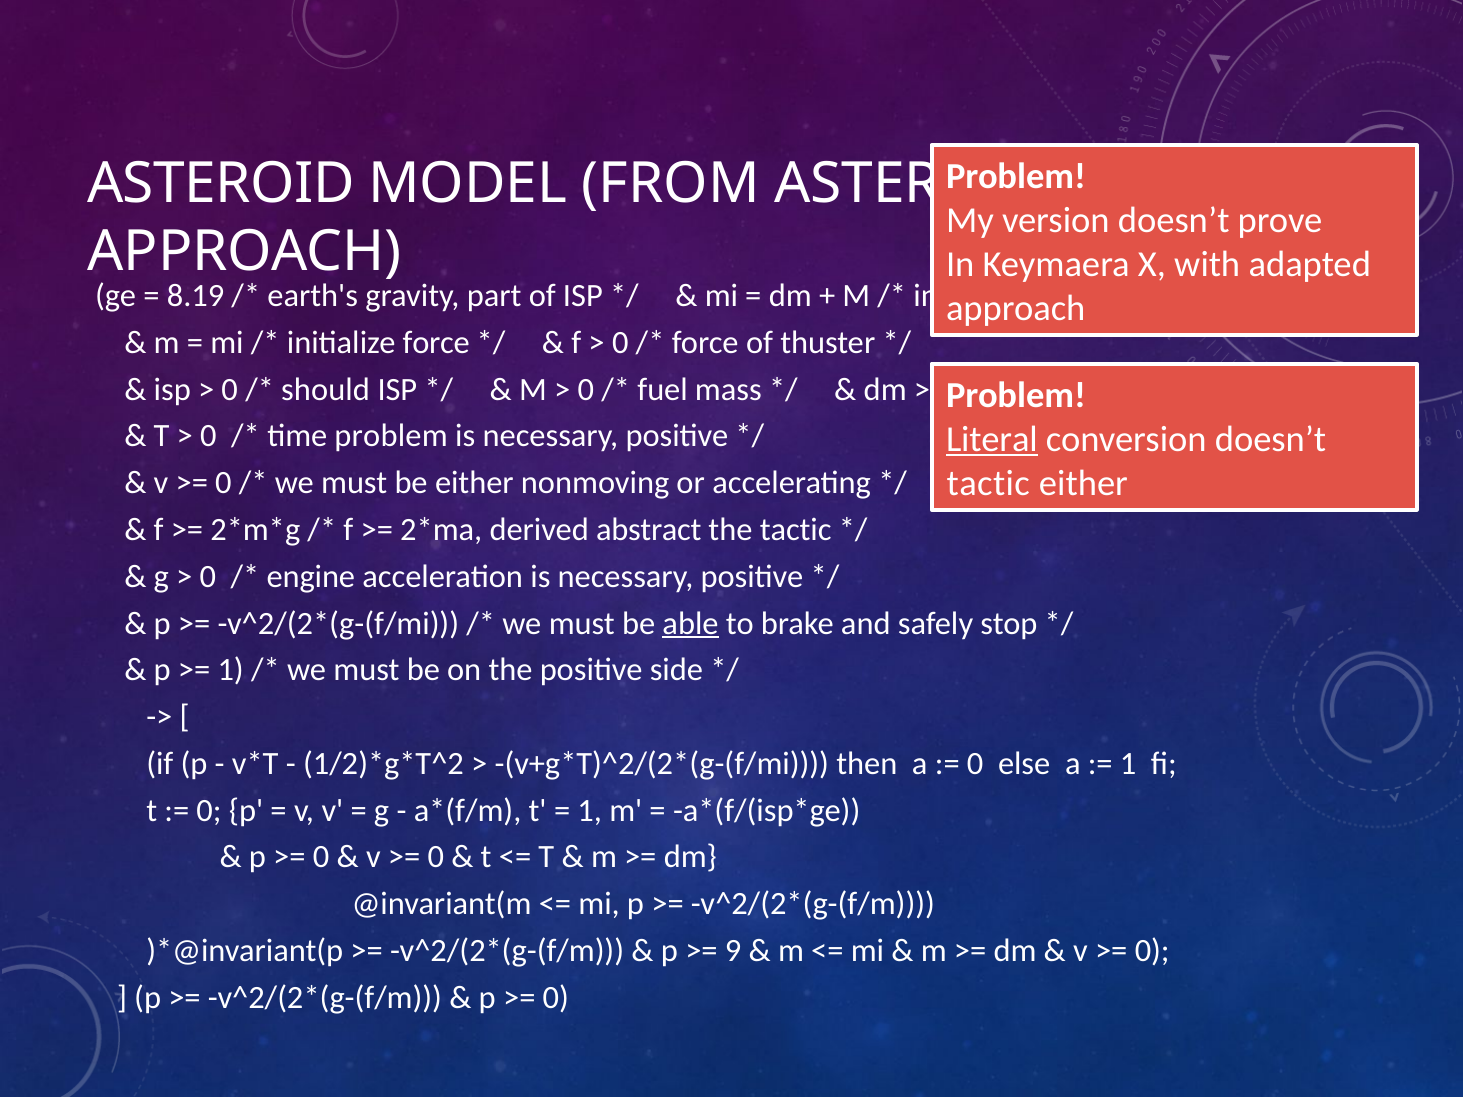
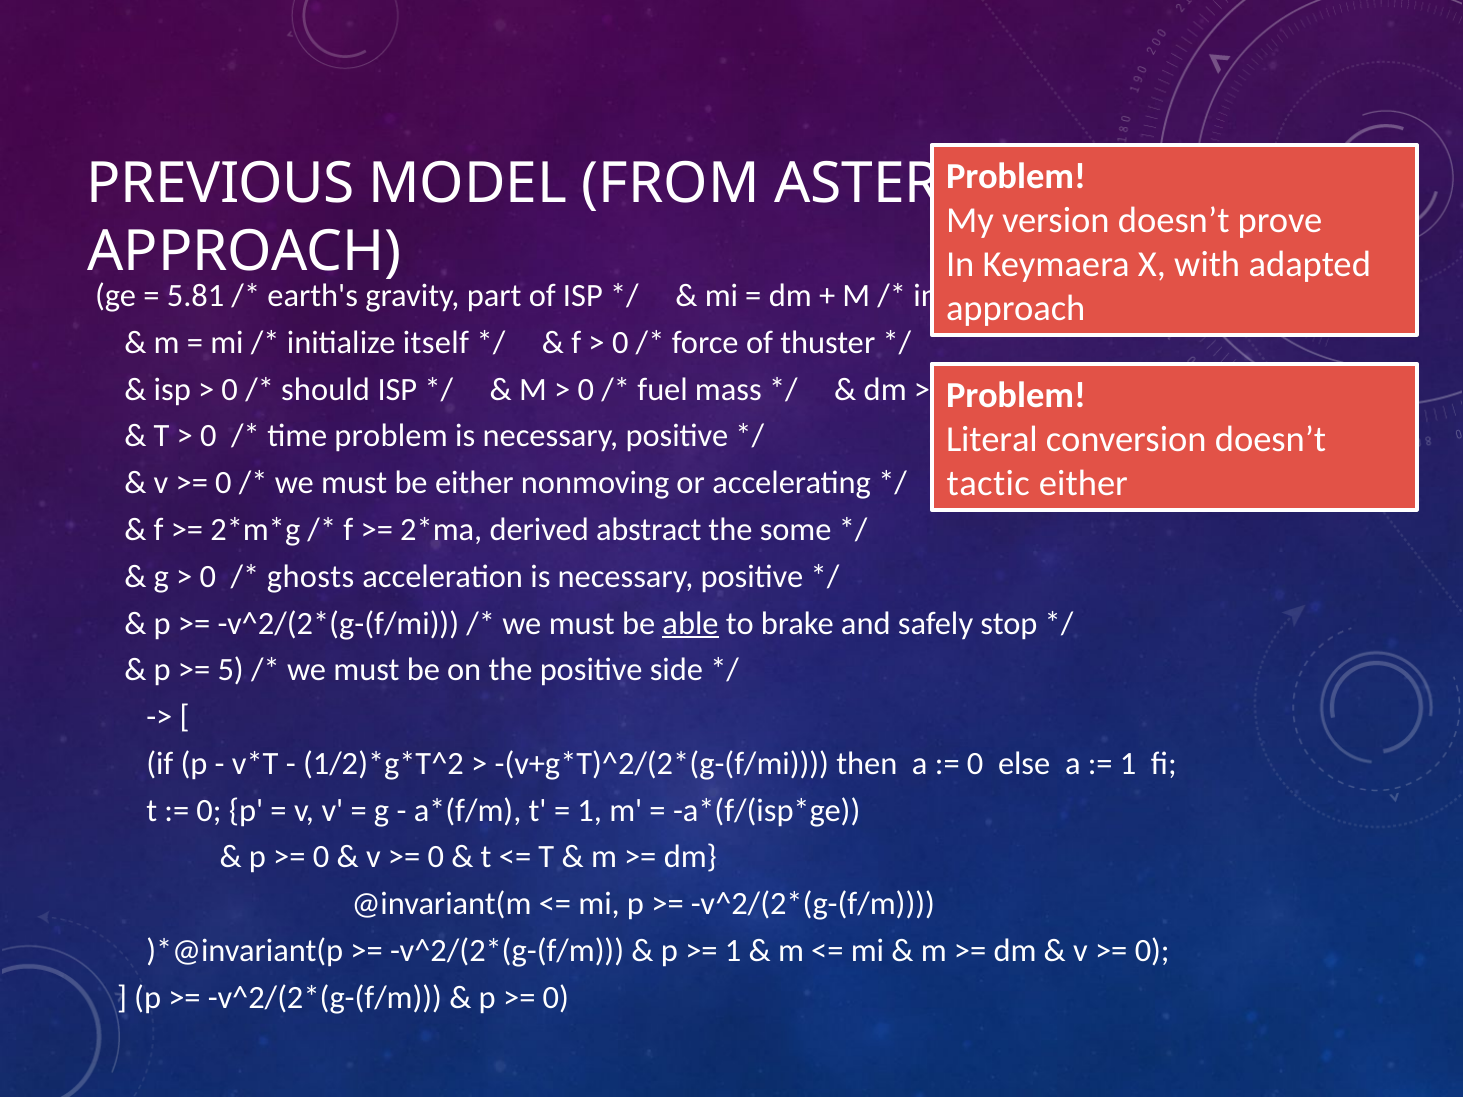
ASTEROID: ASTEROID -> PREVIOUS (221, 184)
8.19: 8.19 -> 5.81 (196, 296)
initialize force: force -> itself (436, 343)
Literal underline: present -> none (992, 439)
the tactic: tactic -> some (796, 530)
engine: engine -> ghosts (311, 577)
1: 1 -> 5 (231, 670)
9: 9 -> 1 (733, 951)
